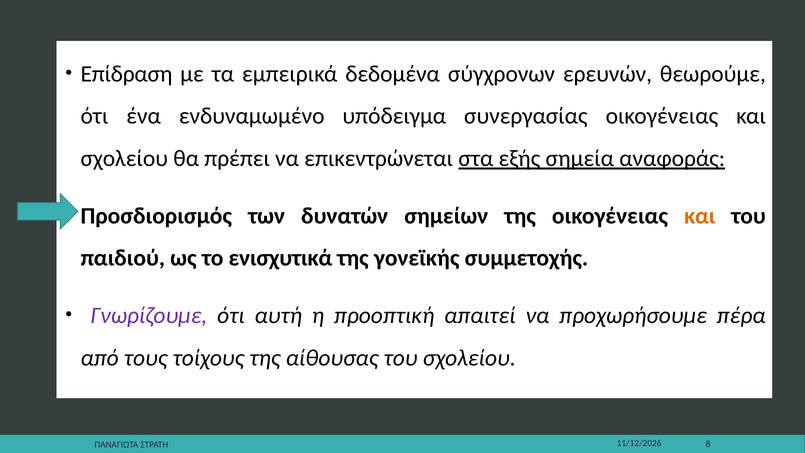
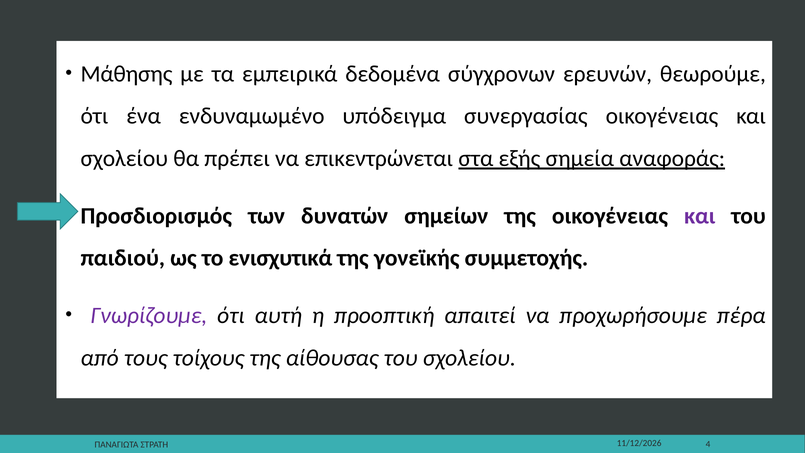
Επίδραση: Επίδραση -> Μάθησης (126, 74)
και colour: orange -> purple (700, 216)
8: 8 -> 4 (708, 444)
